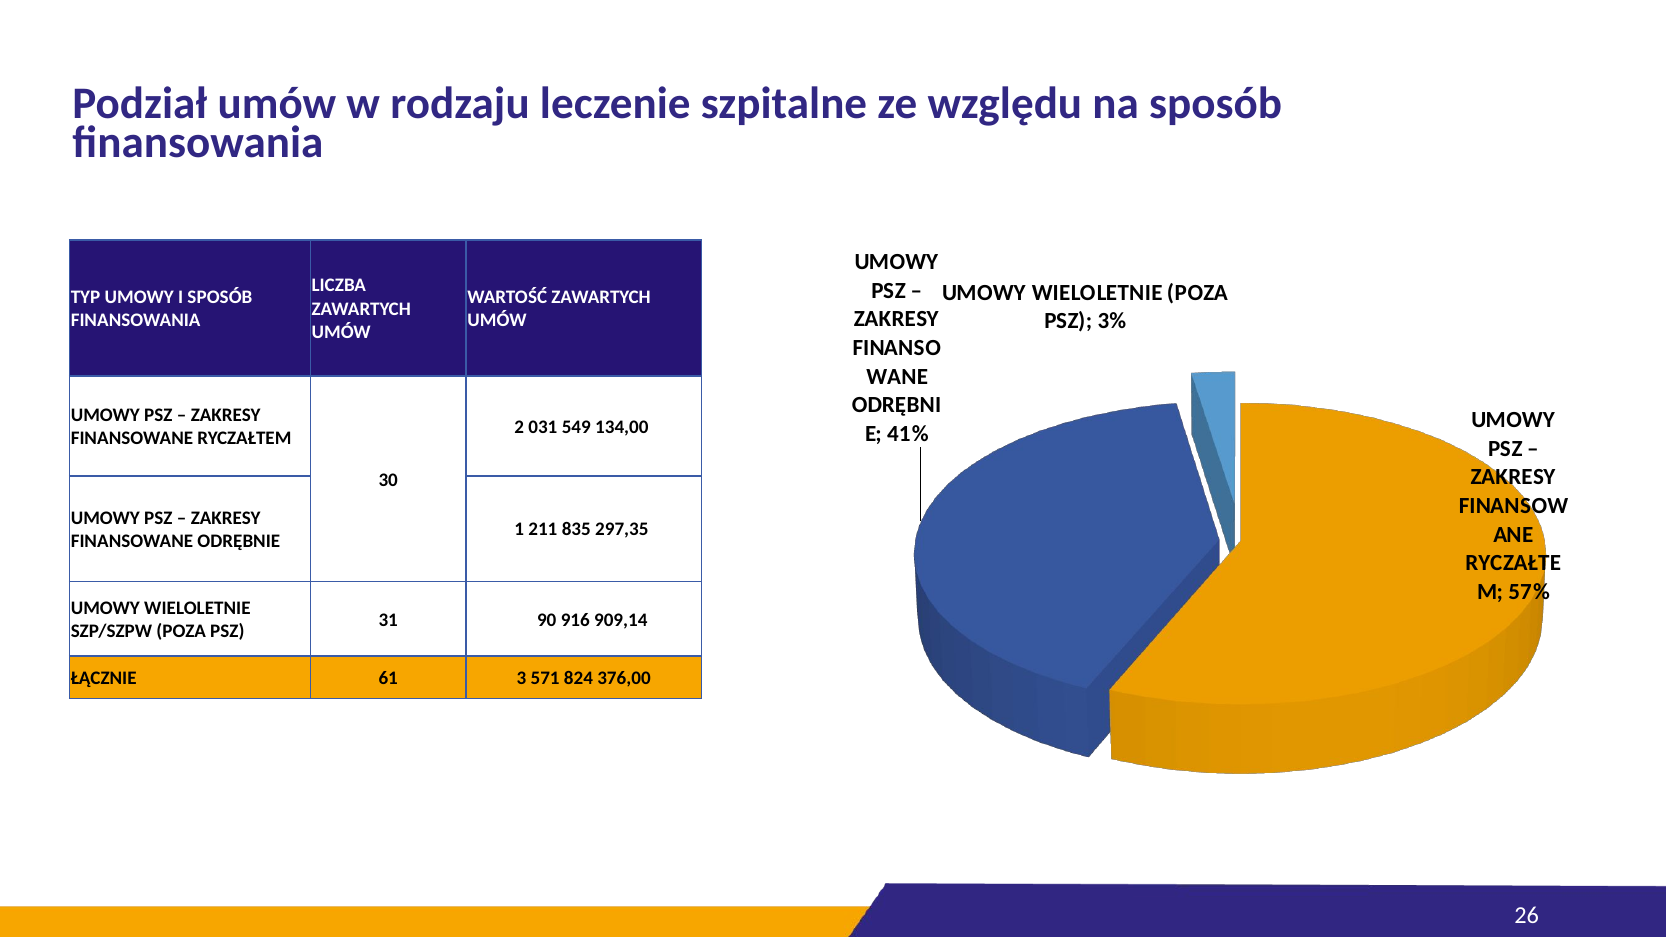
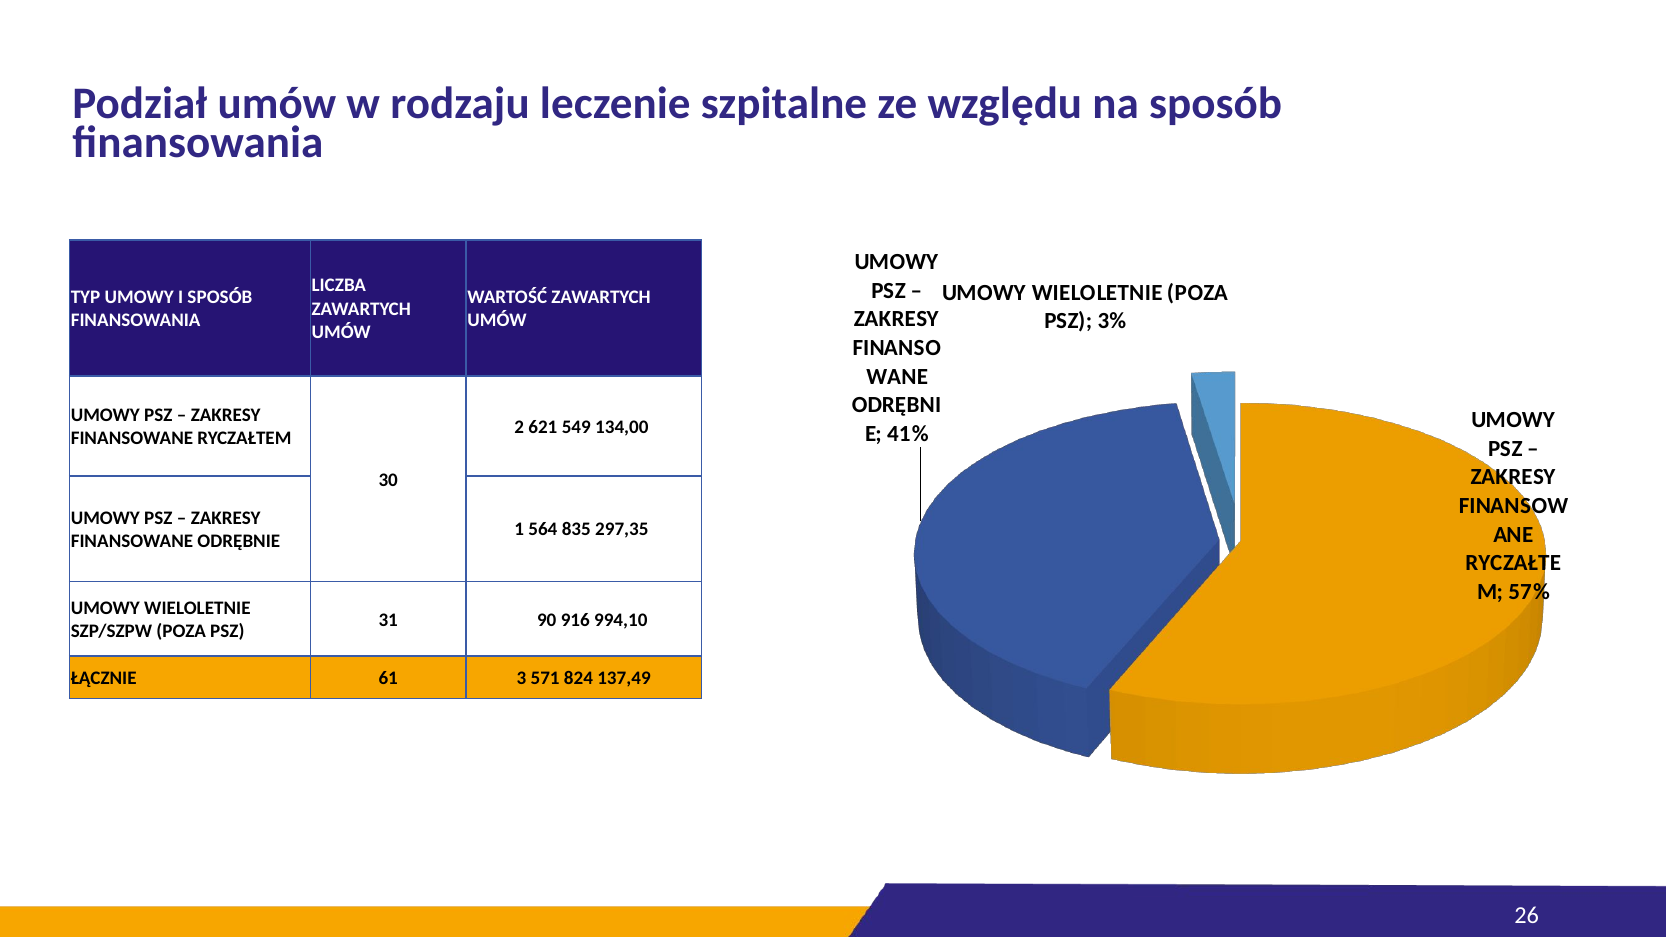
031: 031 -> 621 (543, 427)
211: 211 -> 564 (543, 530)
909,14: 909,14 -> 994,10 (621, 620)
376,00: 376,00 -> 137,49 (624, 678)
